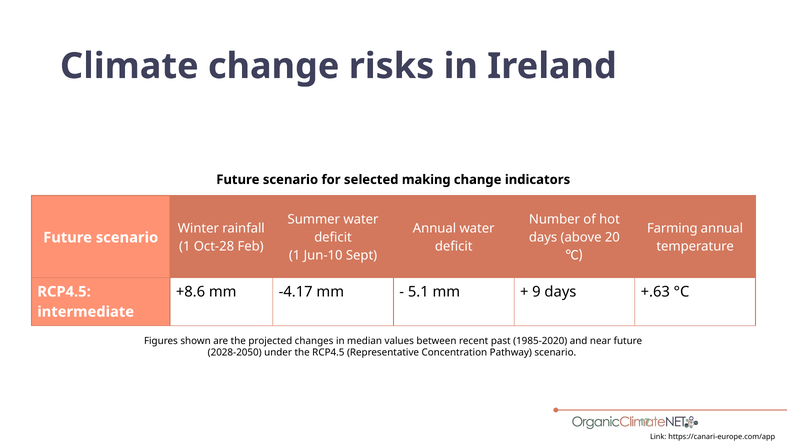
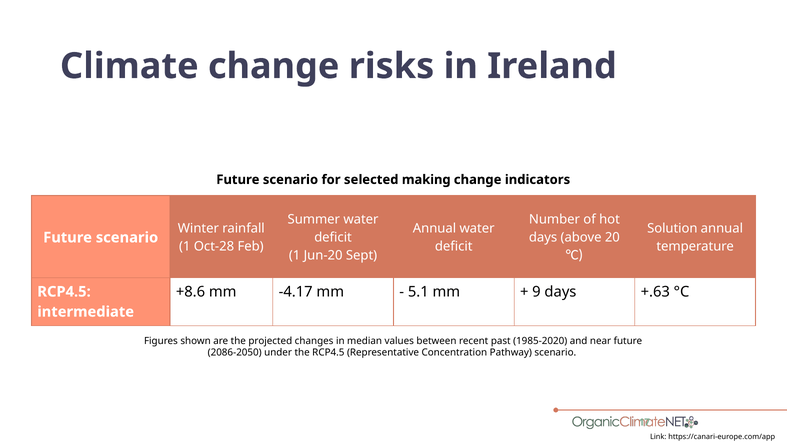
Farming: Farming -> Solution (672, 228)
Jun-10: Jun-10 -> Jun-20 (323, 255)
2028-2050: 2028-2050 -> 2086-2050 (235, 352)
